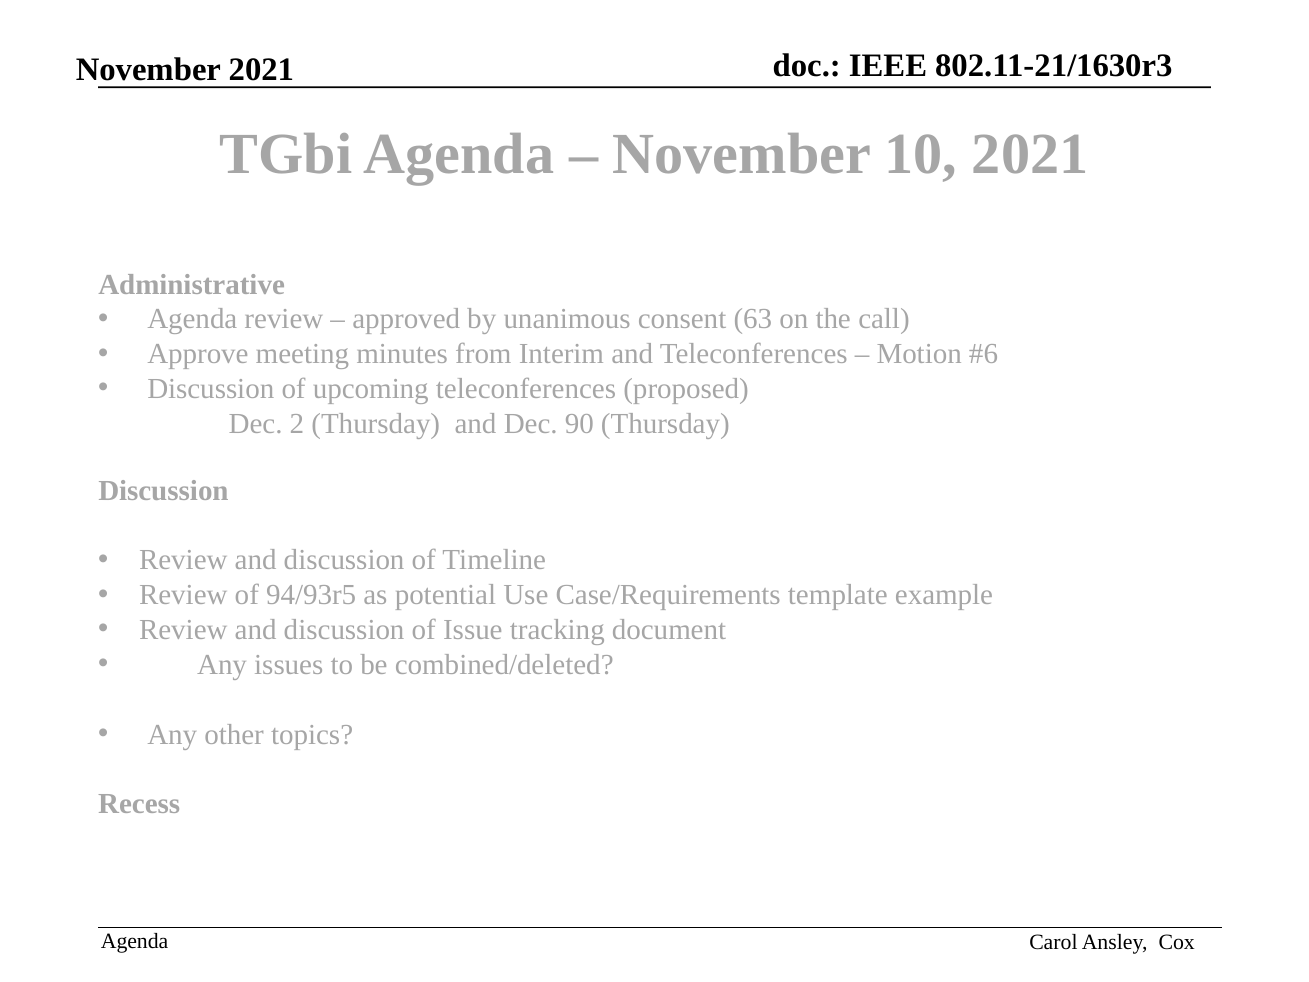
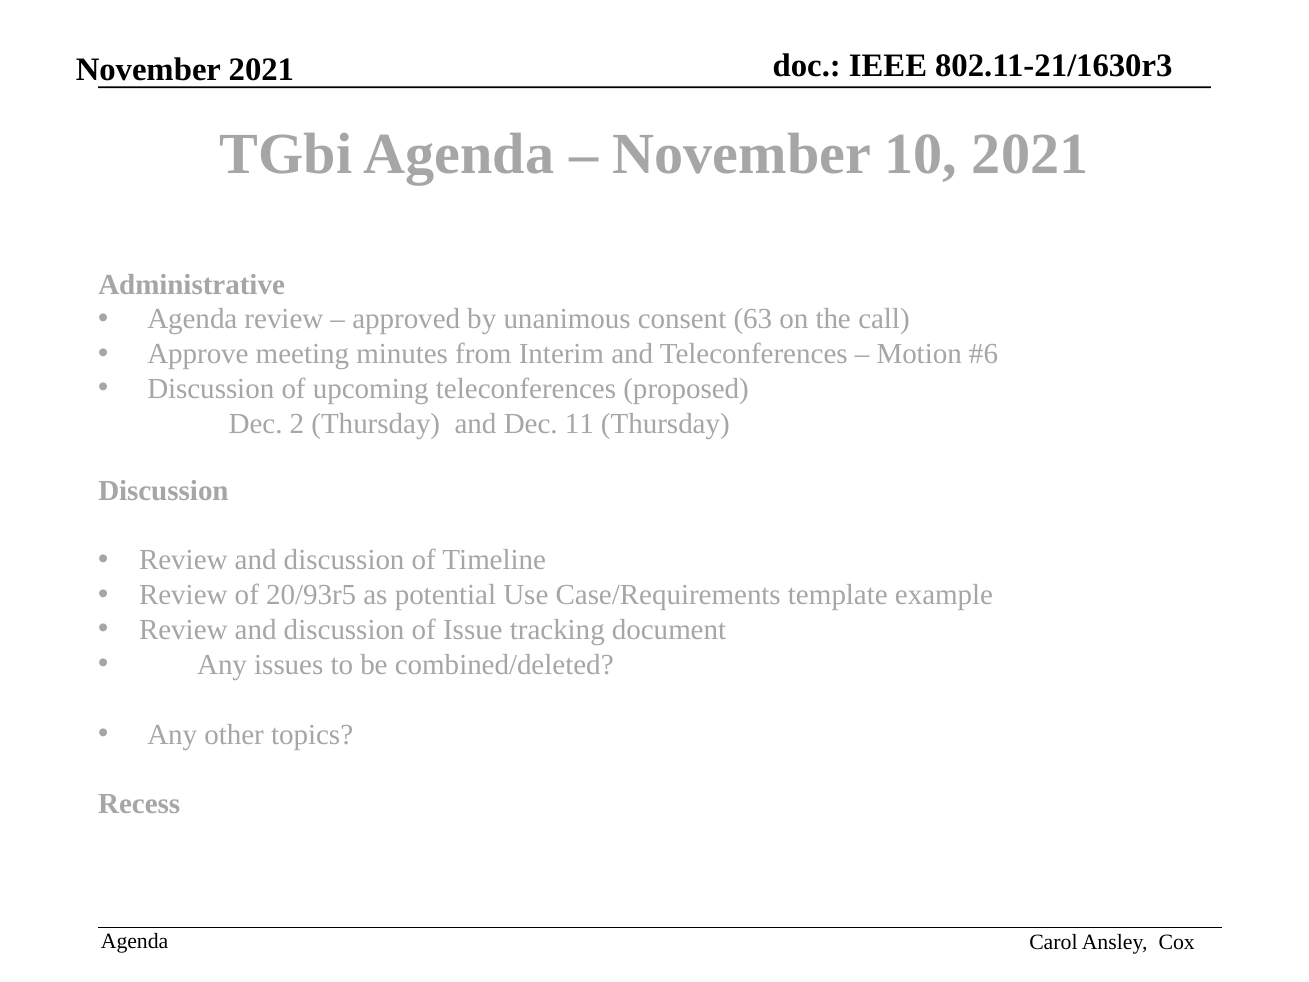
90: 90 -> 11 (579, 424)
94/93r5: 94/93r5 -> 20/93r5 (311, 595)
